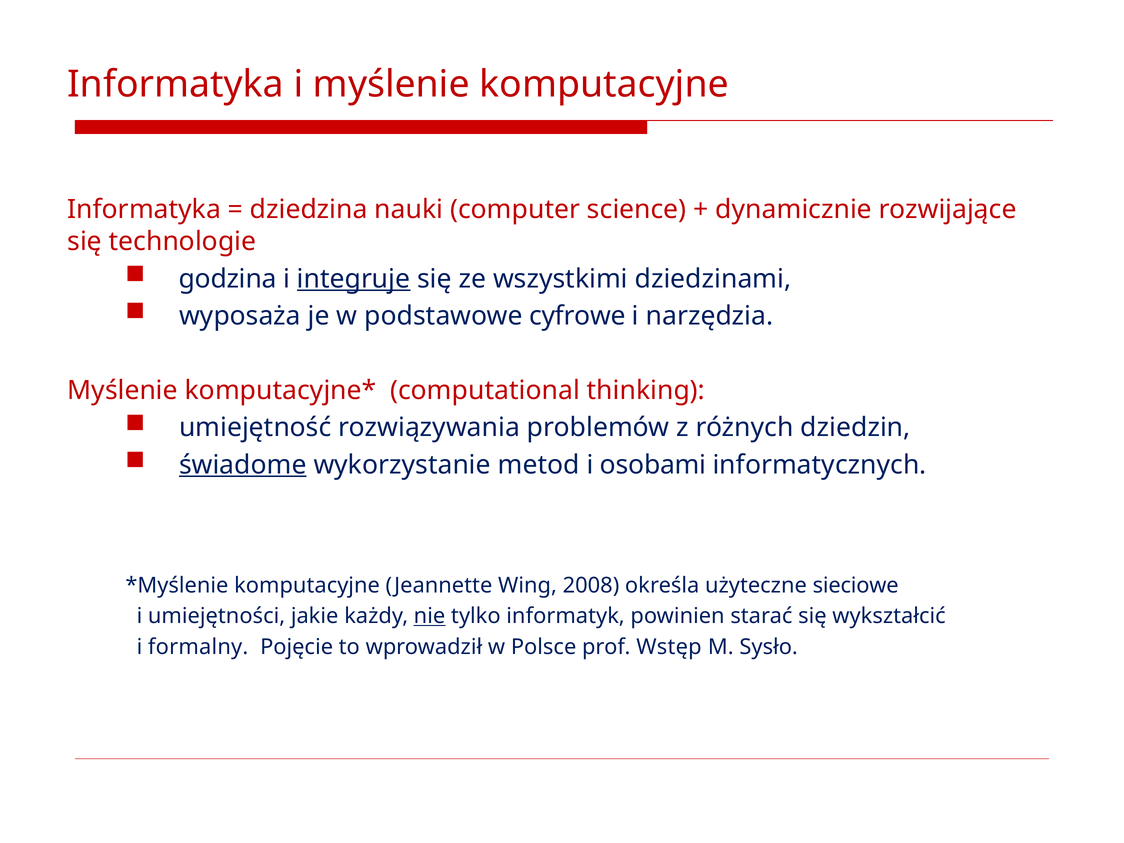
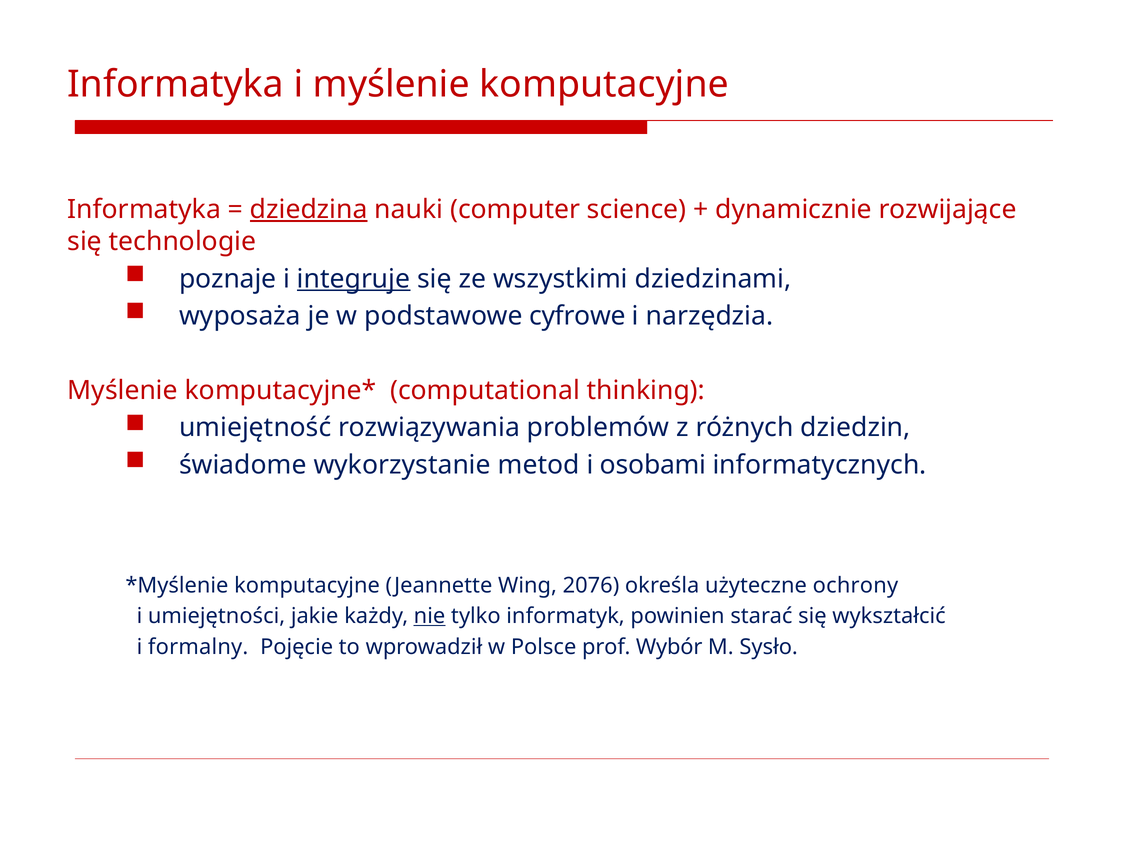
dziedzina underline: none -> present (309, 210)
godzina: godzina -> poznaje (228, 279)
świadome underline: present -> none (243, 465)
2008: 2008 -> 2076 (591, 585)
sieciowe: sieciowe -> ochrony (855, 585)
Wstęp: Wstęp -> Wybór (669, 647)
